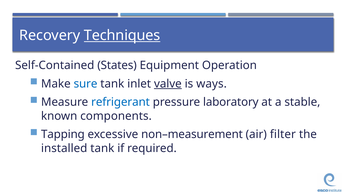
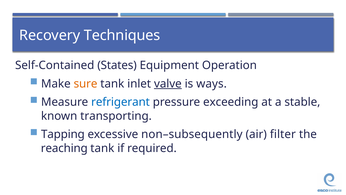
Techniques underline: present -> none (122, 35)
sure colour: blue -> orange (86, 84)
laboratory: laboratory -> exceeding (231, 102)
components: components -> transporting (116, 116)
non–measurement: non–measurement -> non–subsequently (192, 134)
installed: installed -> reaching (64, 148)
